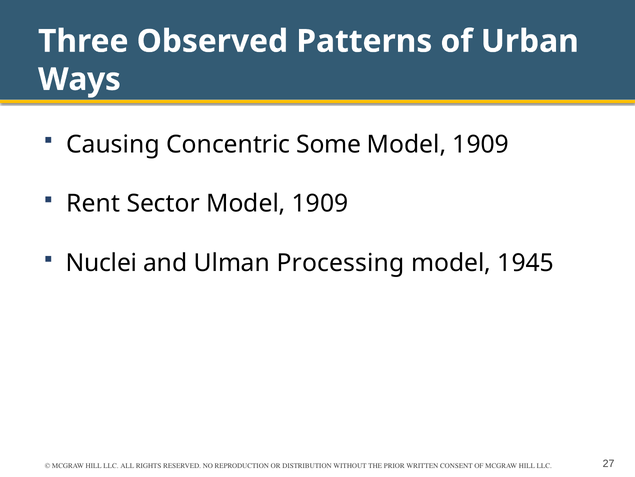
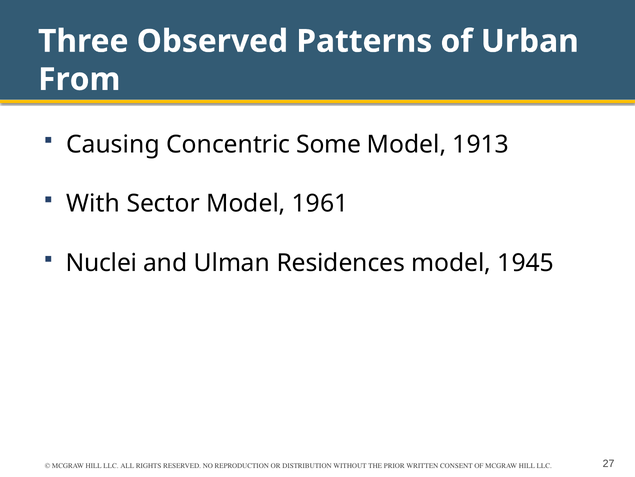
Ways: Ways -> From (79, 79)
1909: 1909 -> 1913 (481, 144)
Rent: Rent -> With (93, 203)
Sector Model 1909: 1909 -> 1961 (320, 203)
Processing: Processing -> Residences (341, 263)
